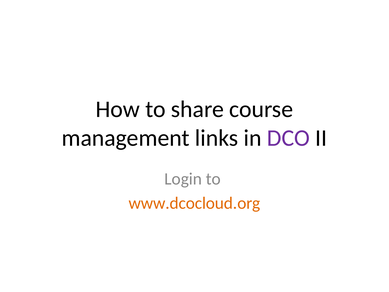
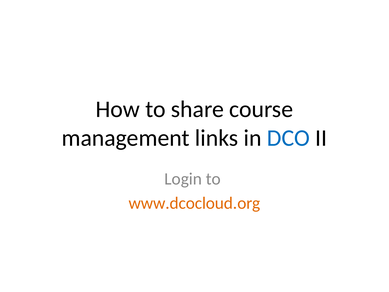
DCO colour: purple -> blue (288, 138)
